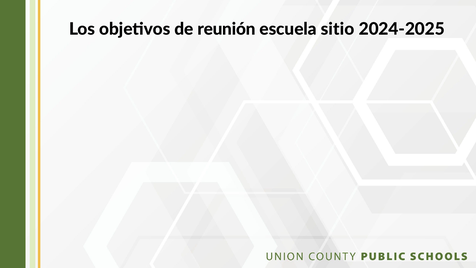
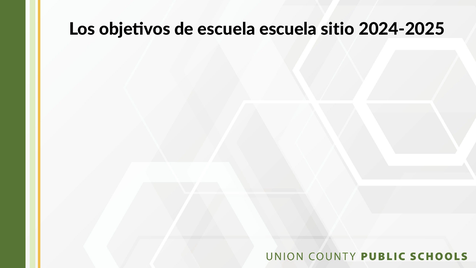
de reunión: reunión -> escuela (226, 29)
